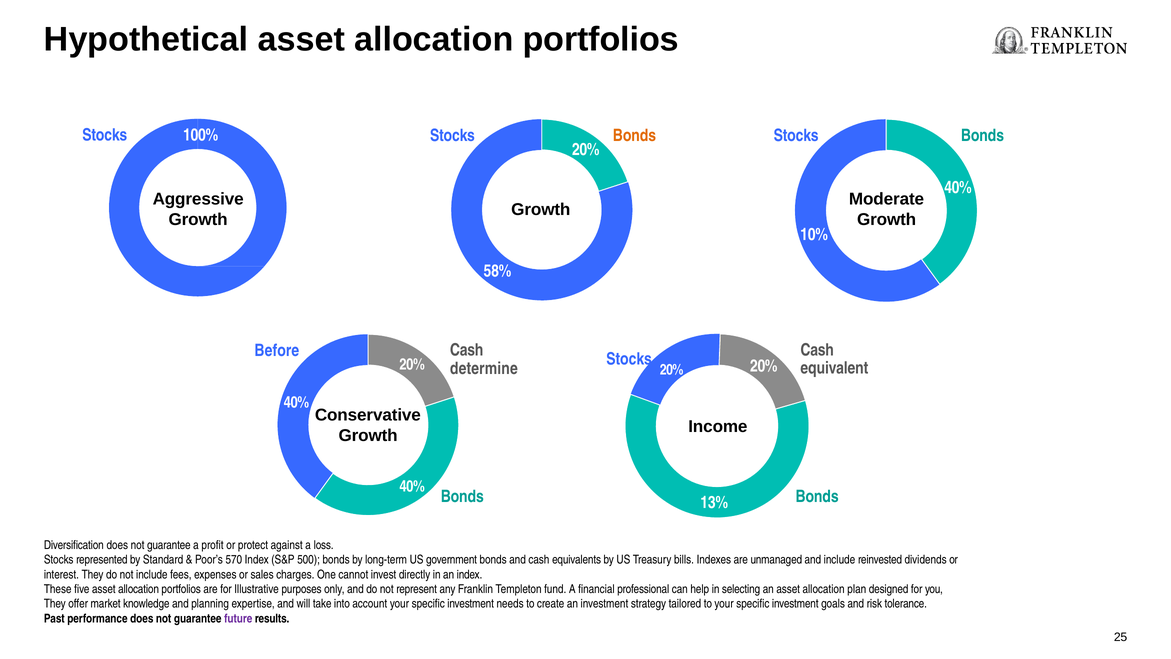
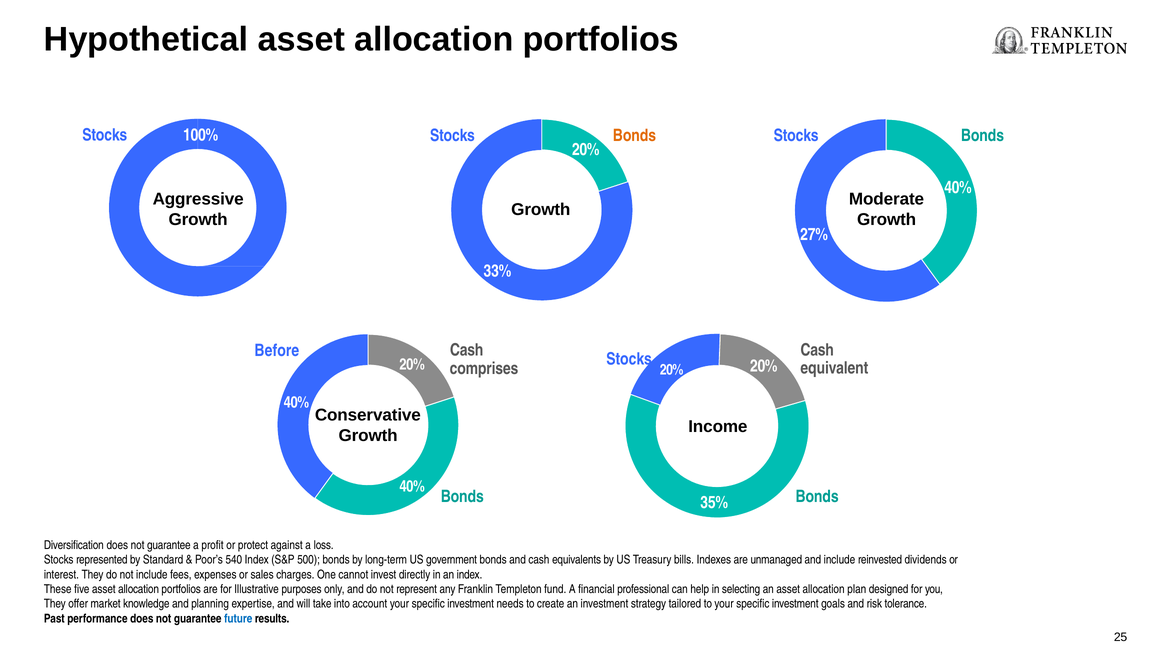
10%: 10% -> 27% (814, 234)
58%: 58% -> 33% (497, 271)
determine: determine -> comprises (484, 368)
13%: 13% -> 35% (714, 503)
570: 570 -> 540 (234, 560)
future colour: purple -> blue (238, 618)
